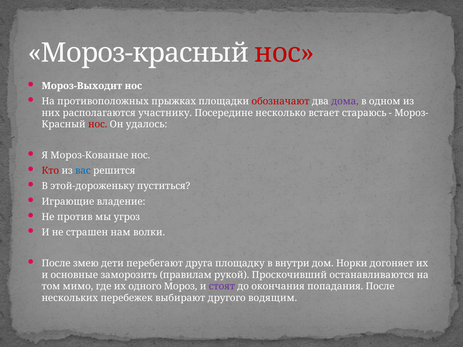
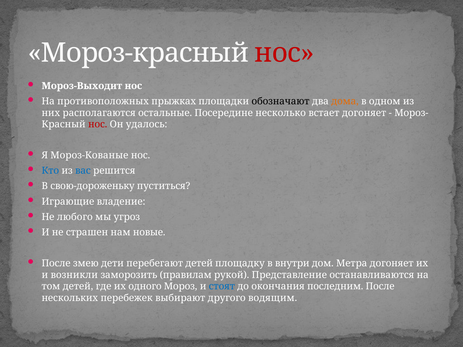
обозначают colour: red -> black (281, 101)
дома colour: purple -> orange (345, 101)
участнику: участнику -> остальные (165, 113)
встает стараюсь: стараюсь -> догоняет (364, 113)
Кто colour: red -> blue (50, 171)
этой-дороженьку: этой-дороженьку -> свою-дороженьку (92, 186)
против: против -> любого (75, 217)
волки: волки -> новые (149, 233)
перебегают друга: друга -> детей (199, 263)
Норки: Норки -> Метра (352, 263)
основные: основные -> возникли (74, 275)
Проскочивший: Проскочивший -> Представление (289, 275)
том мимо: мимо -> детей (78, 287)
стоят colour: purple -> blue (222, 287)
попадания: попадания -> последним (335, 287)
